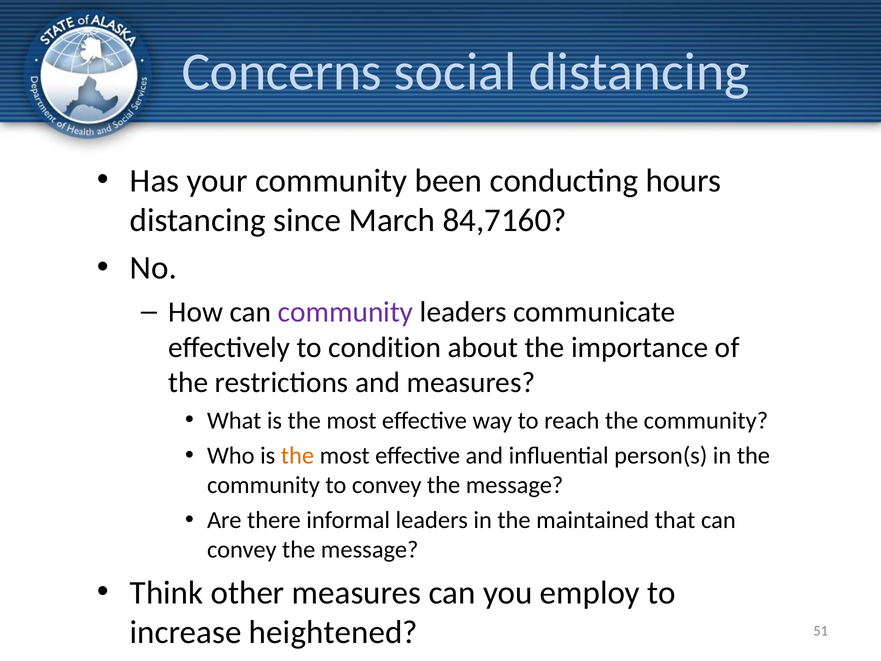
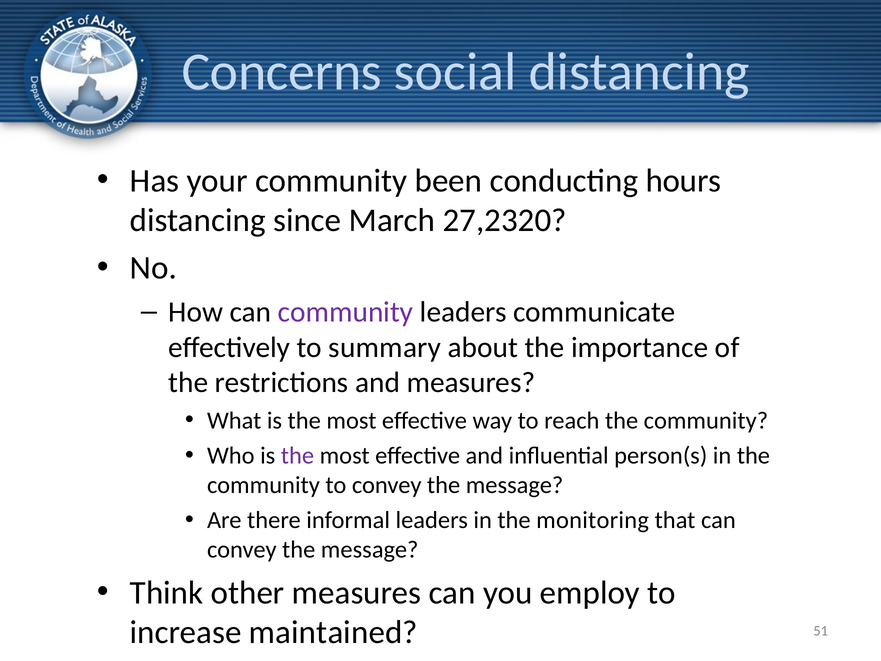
84,7160: 84,7160 -> 27,2320 (505, 220)
condition: condition -> summary (385, 347)
the colour: orange -> purple (297, 456)
maintained: maintained -> monitoring (593, 520)
heightened: heightened -> maintained (333, 632)
